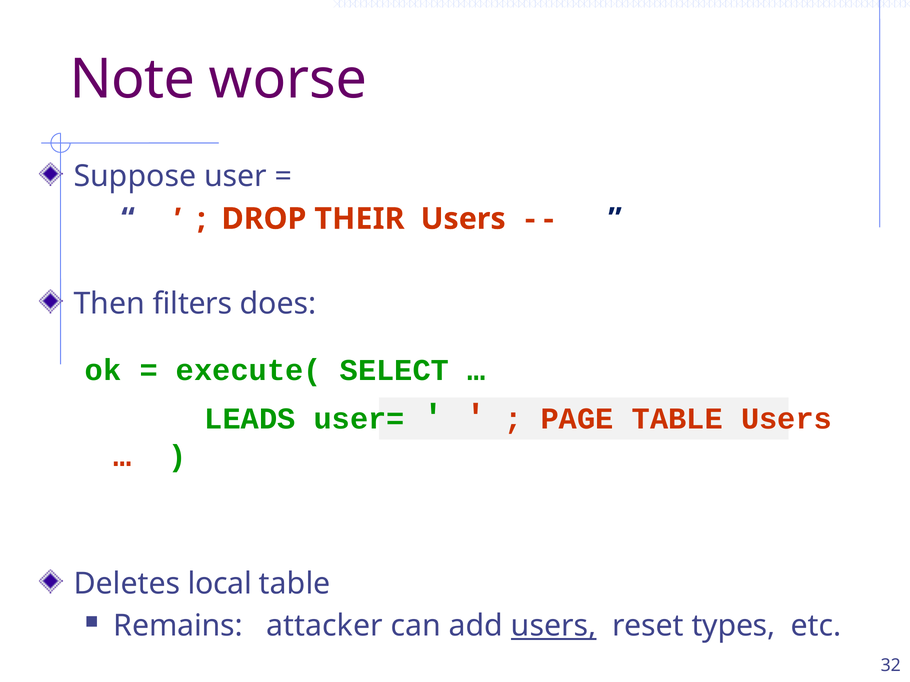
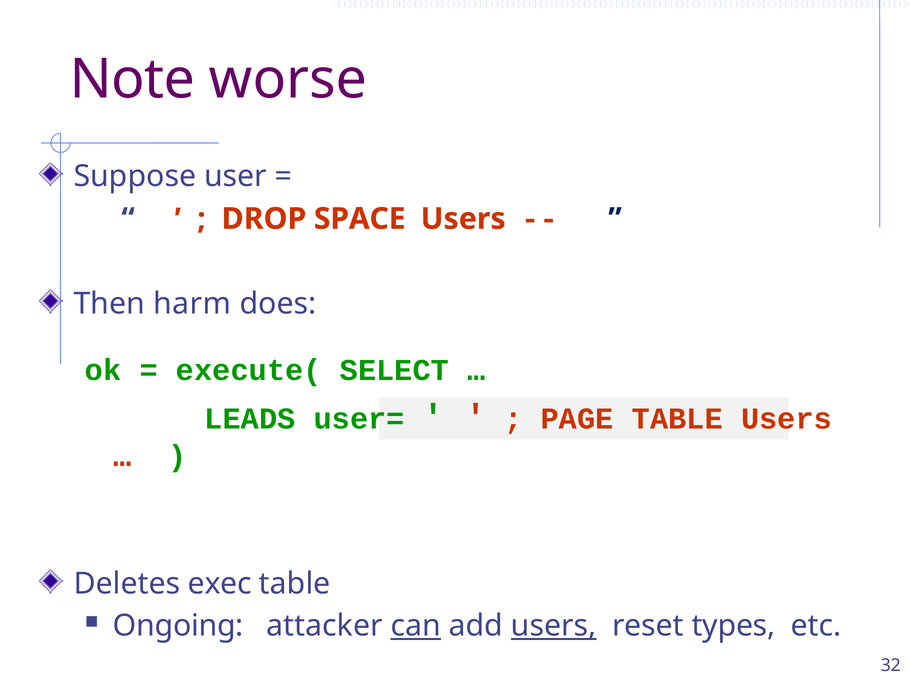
THEIR: THEIR -> SPACE (360, 219)
filters: filters -> harm (192, 304)
local: local -> exec (220, 584)
Remains: Remains -> Ongoing (178, 626)
can underline: none -> present (416, 626)
